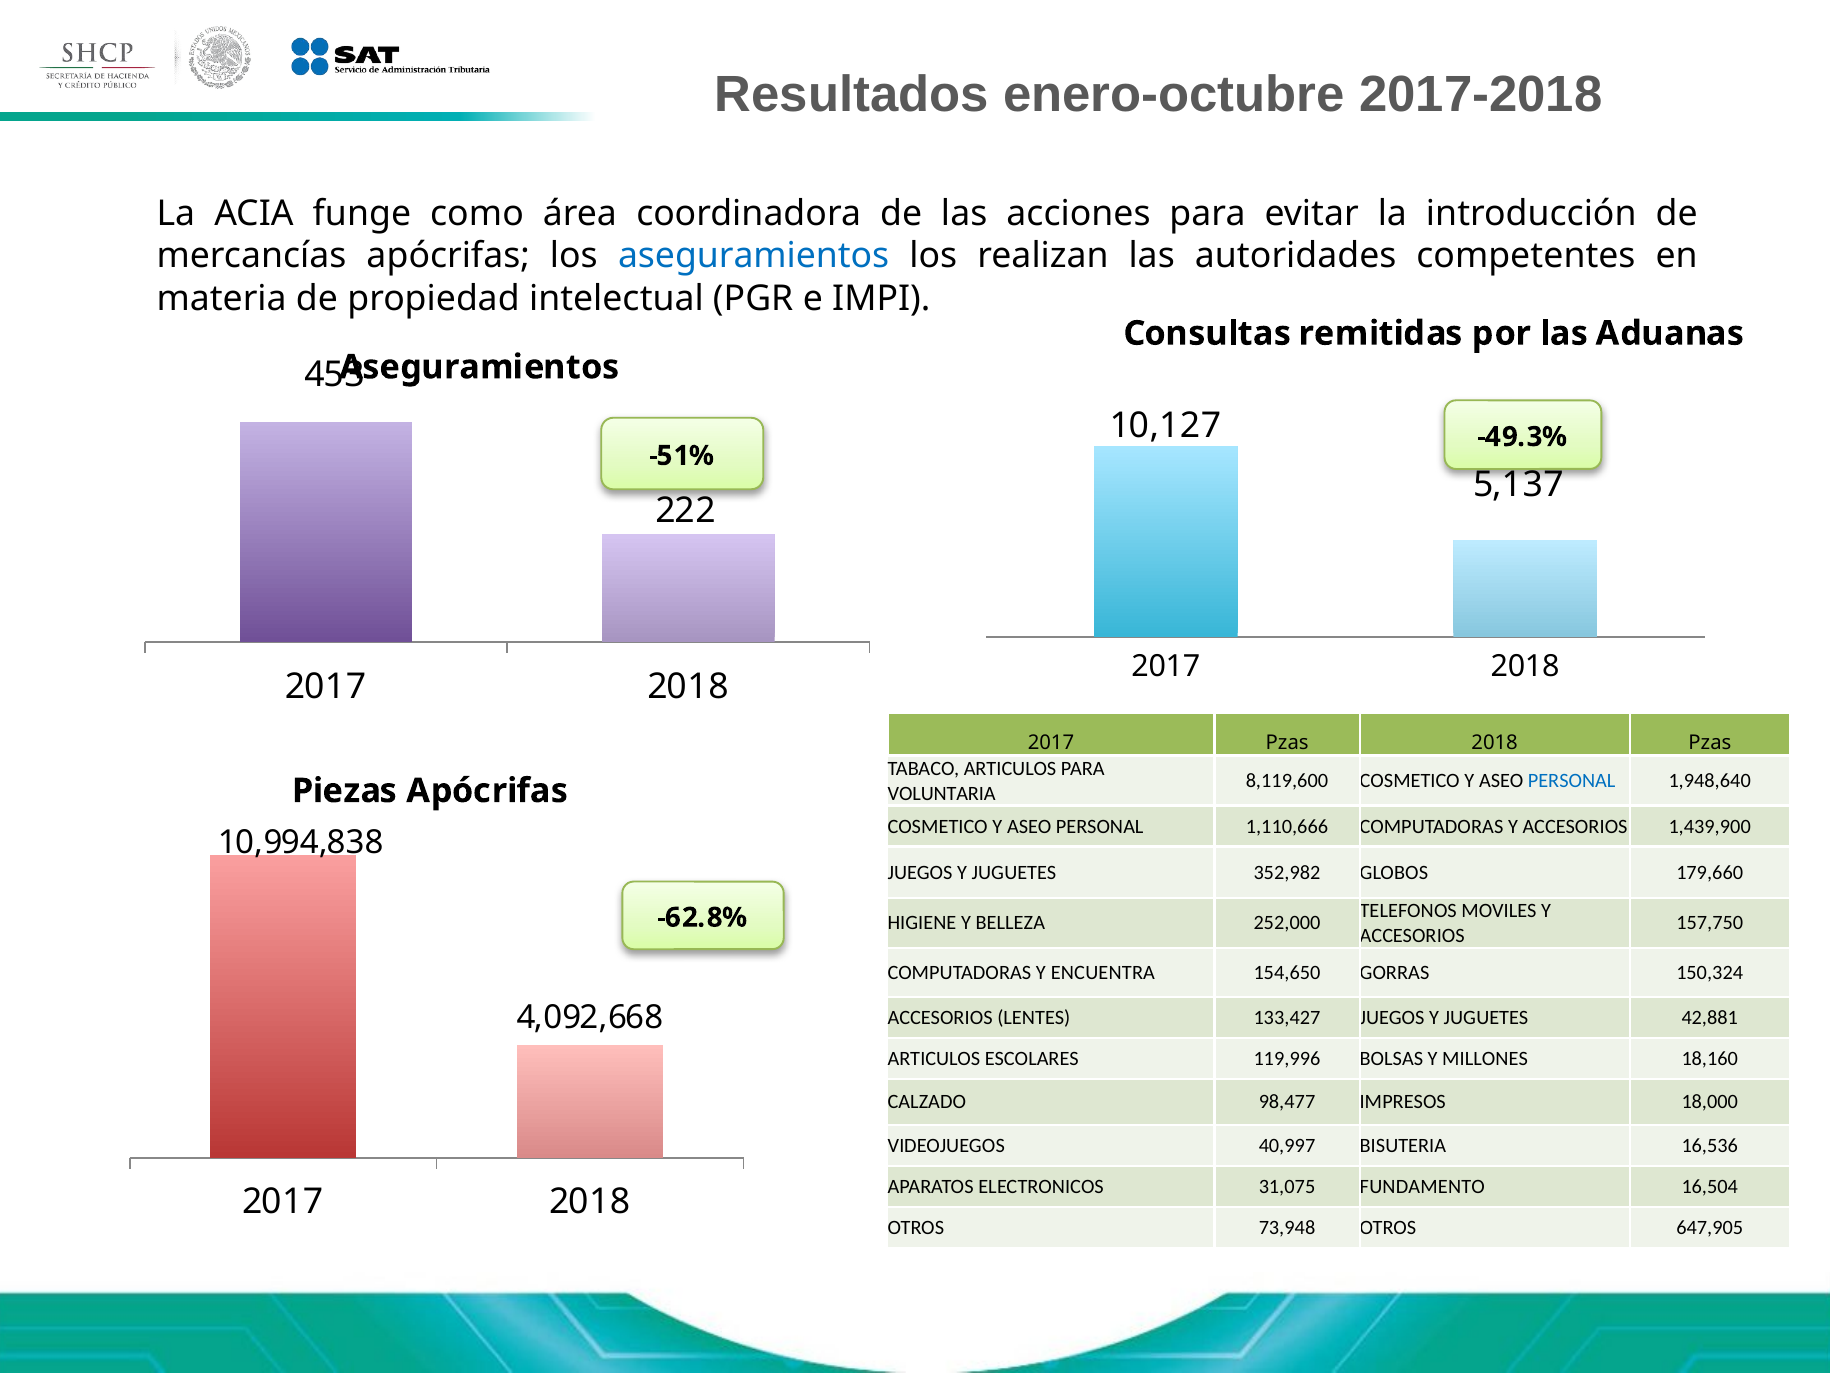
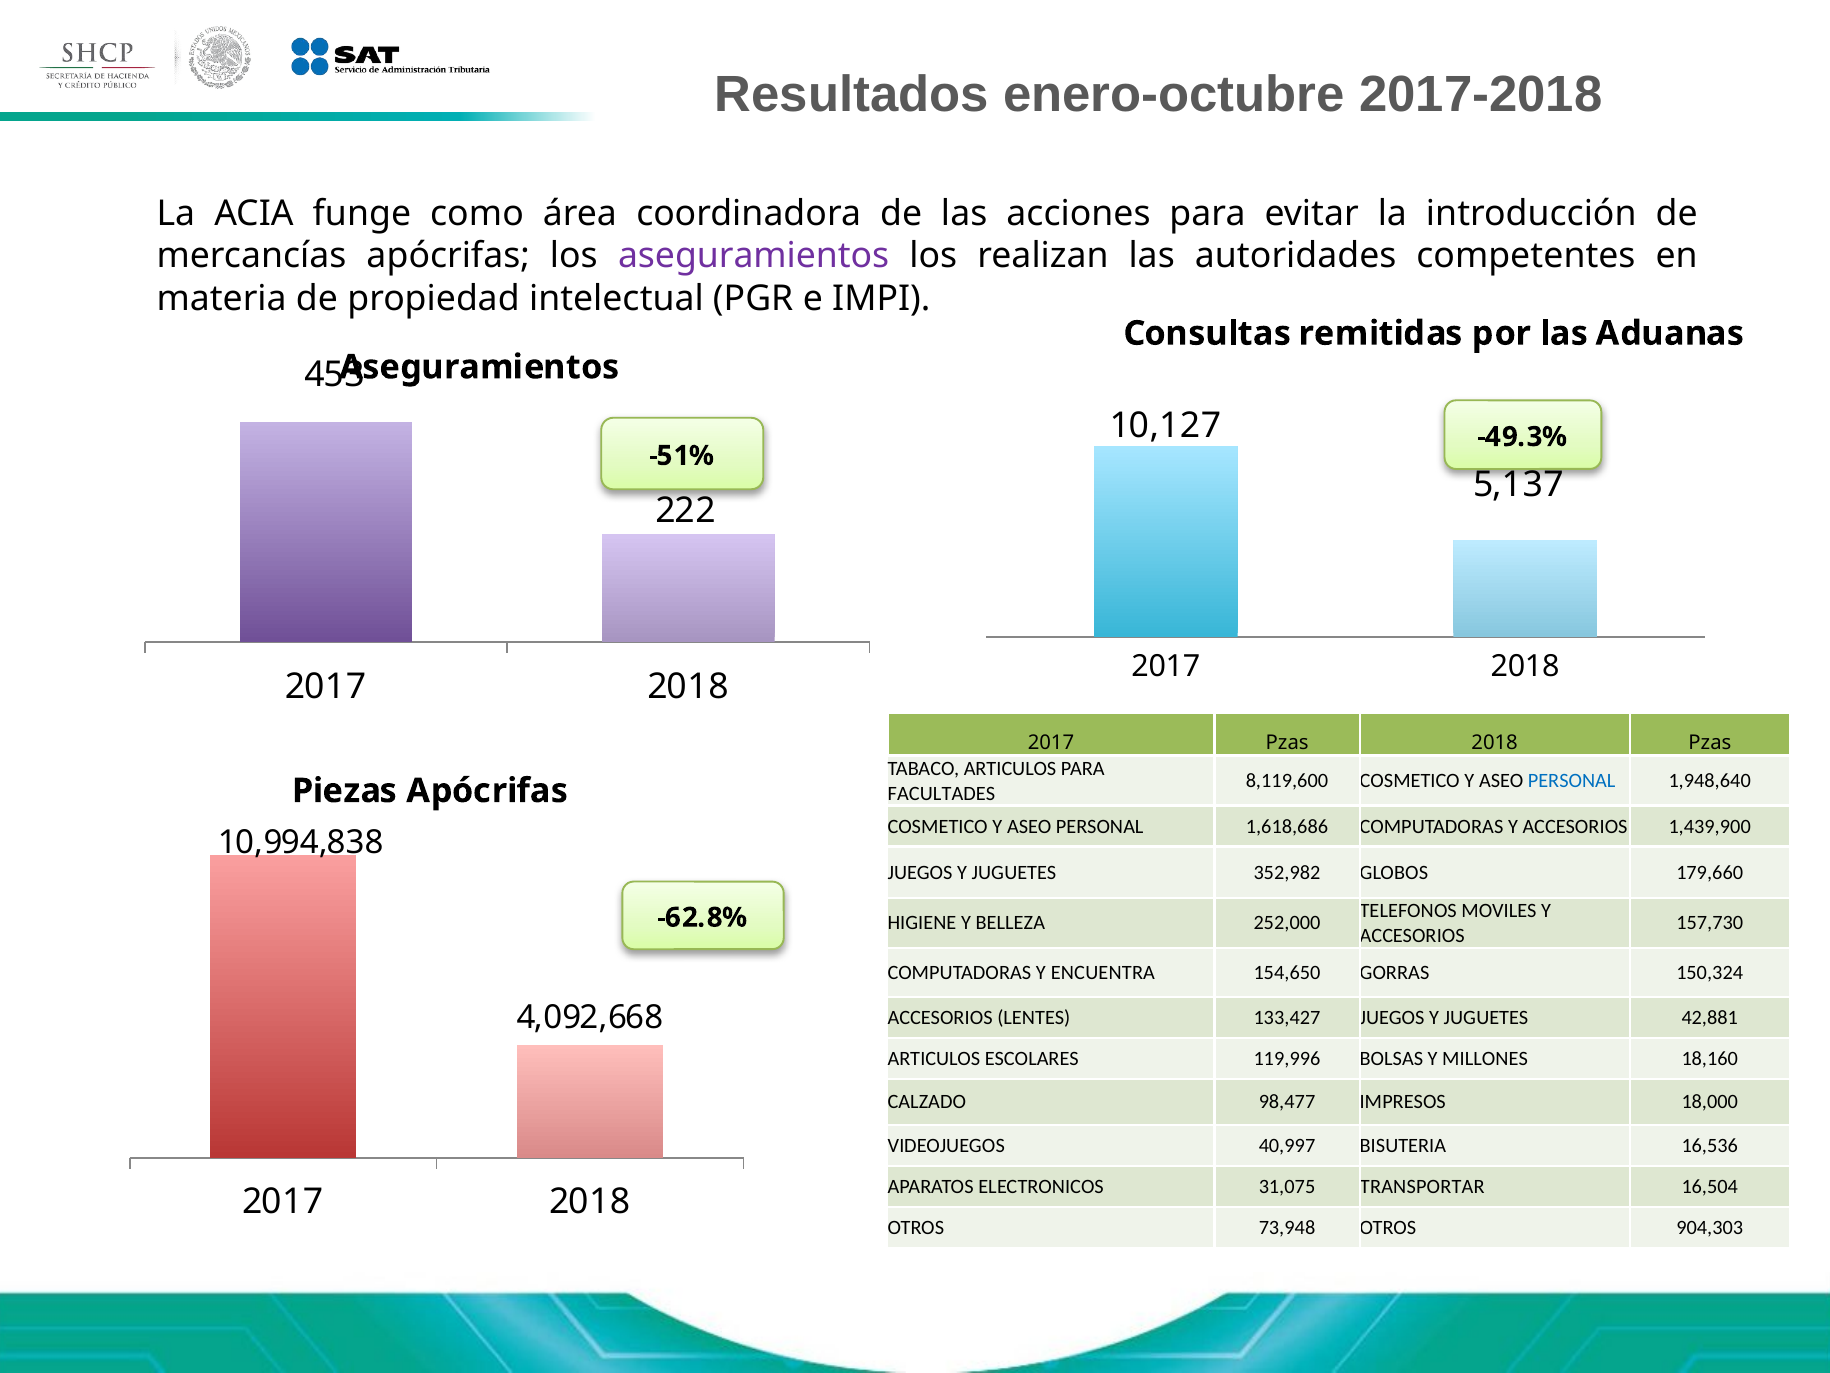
aseguramientos colour: blue -> purple (754, 256)
VOLUNTARIA: VOLUNTARIA -> FACULTADES (941, 793)
1,110,666: 1,110,666 -> 1,618,686 (1287, 826)
157,750: 157,750 -> 157,730 (1710, 923)
FUNDAMENTO: FUNDAMENTO -> TRANSPORTAR (1422, 1186)
647,905: 647,905 -> 904,303 (1710, 1227)
